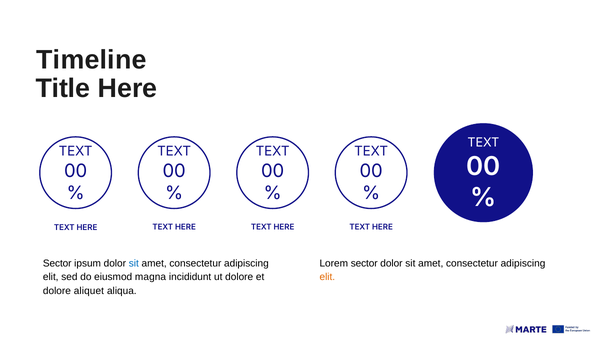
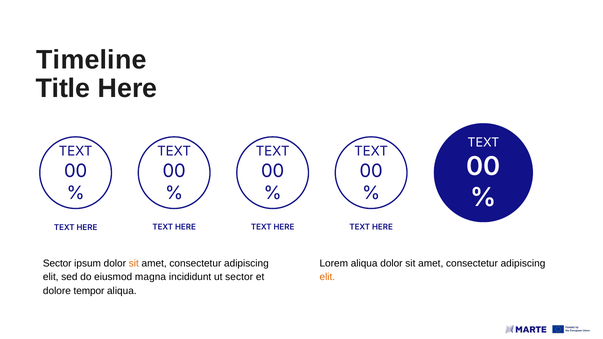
sit colour: blue -> orange (134, 263)
Lorem sector: sector -> aliqua (364, 263)
ut dolore: dolore -> sector (239, 277)
aliquet: aliquet -> tempor (89, 291)
